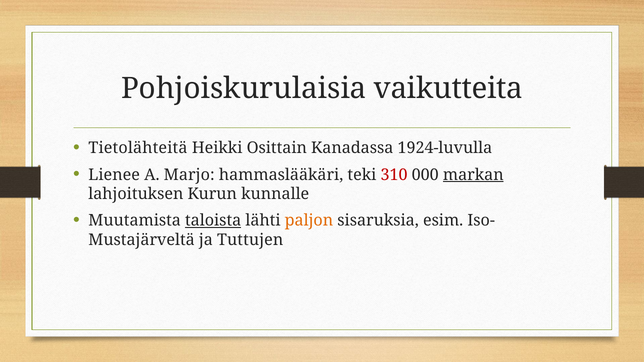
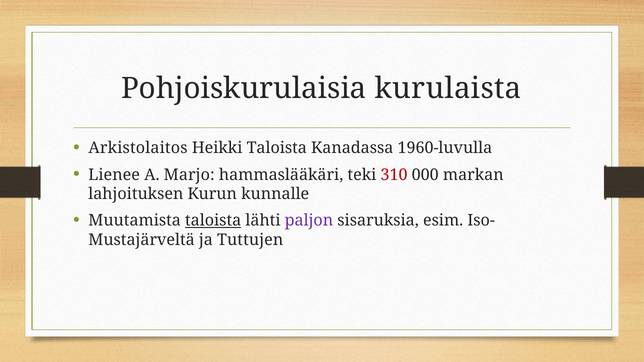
vaikutteita: vaikutteita -> kurulaista (448, 88)
Tietolähteitä: Tietolähteitä -> Arkistolaitos (138, 148)
Heikki Osittain: Osittain -> Taloista (277, 148)
1924-luvulla: 1924-luvulla -> 1960-luvulla (445, 148)
markan underline: present -> none (473, 175)
paljon colour: orange -> purple (309, 221)
